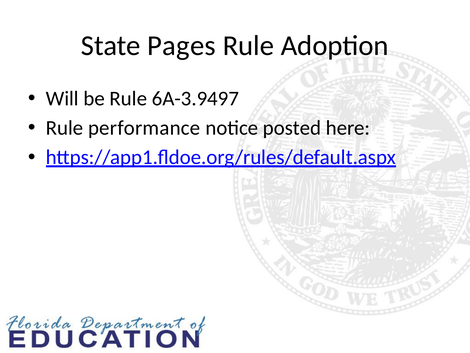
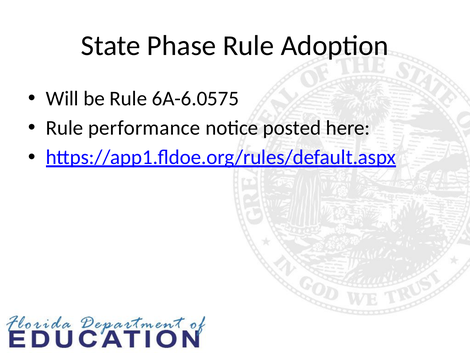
Pages: Pages -> Phase (182, 45)
6A-3.9497: 6A-3.9497 -> 6A-6.0575 (195, 99)
